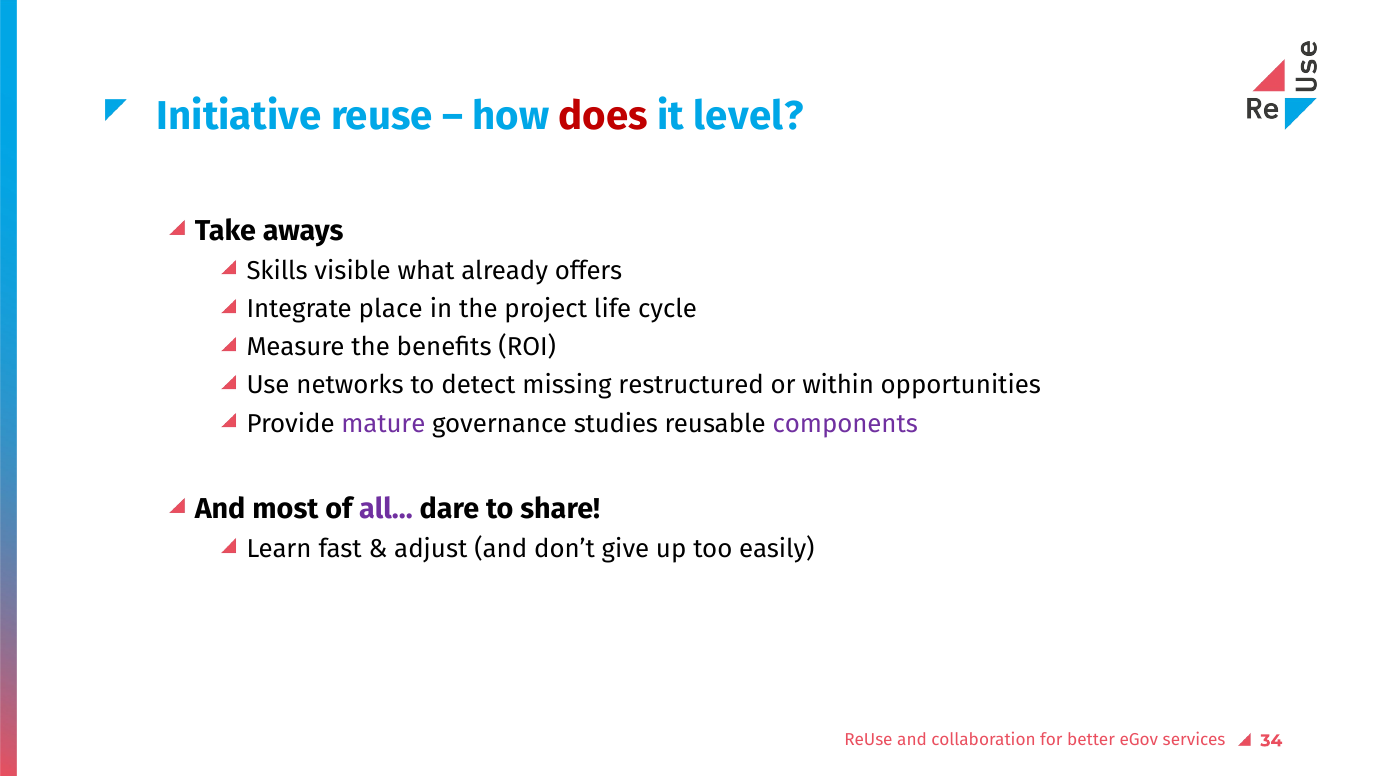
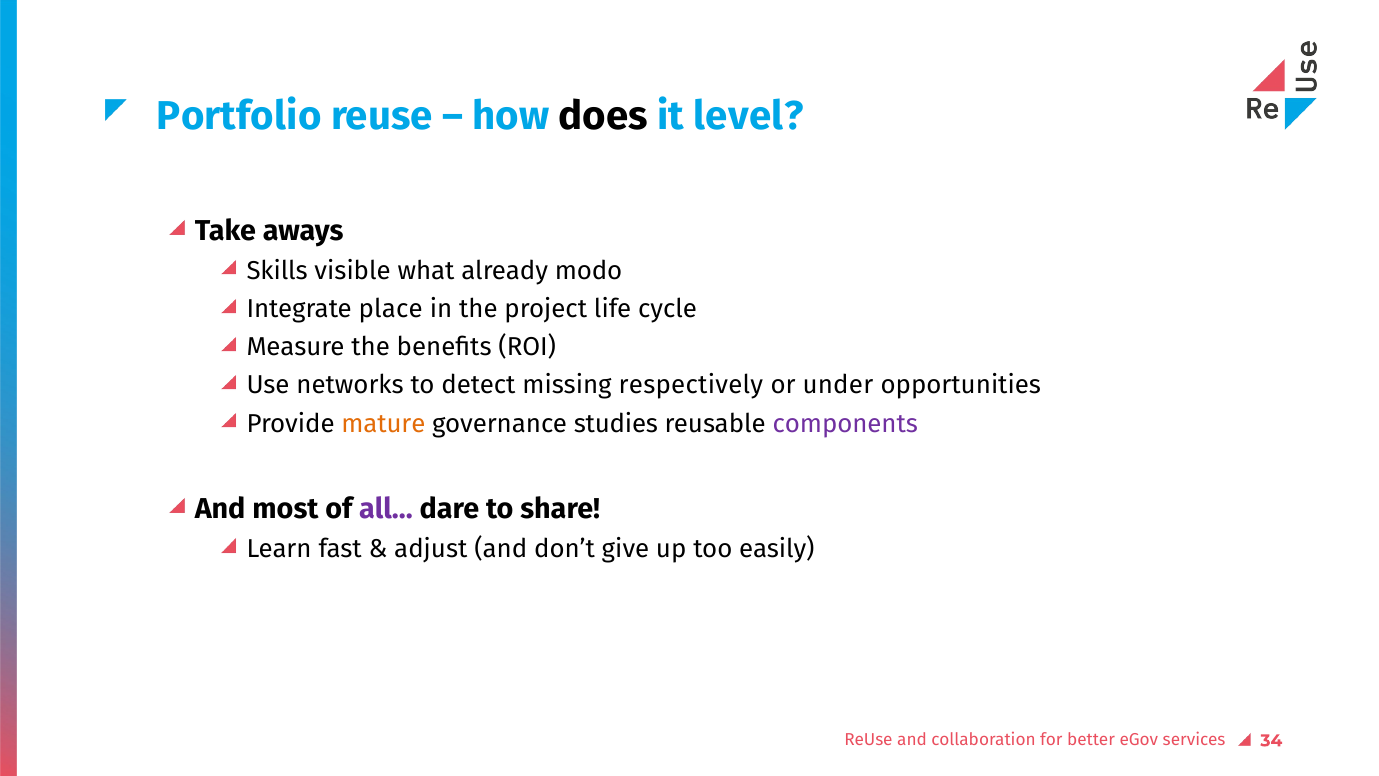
Initiative: Initiative -> Portfolio (239, 116)
does colour: red -> black (603, 116)
offers: offers -> modo (589, 271)
restructured: restructured -> respectively (691, 385)
within: within -> under (838, 385)
mature colour: purple -> orange (383, 423)
